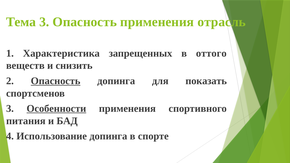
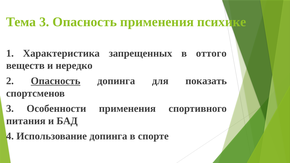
отрасль: отрасль -> психике (222, 22)
снизить: снизить -> нередко (74, 66)
Особенности underline: present -> none (56, 109)
